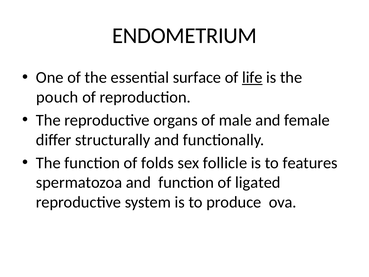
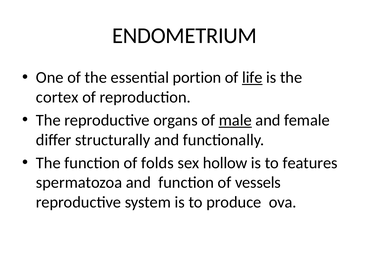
surface: surface -> portion (197, 77)
pouch: pouch -> cortex (57, 97)
male underline: none -> present (235, 120)
follicle: follicle -> hollow (225, 163)
ligated: ligated -> vessels (258, 182)
